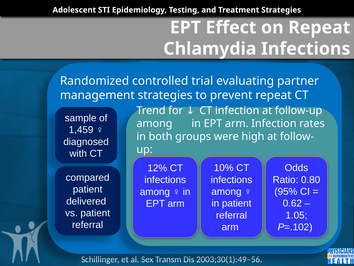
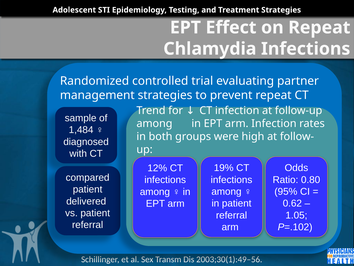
1,459: 1,459 -> 1,484 (81, 130)
10%: 10% -> 19% (224, 168)
